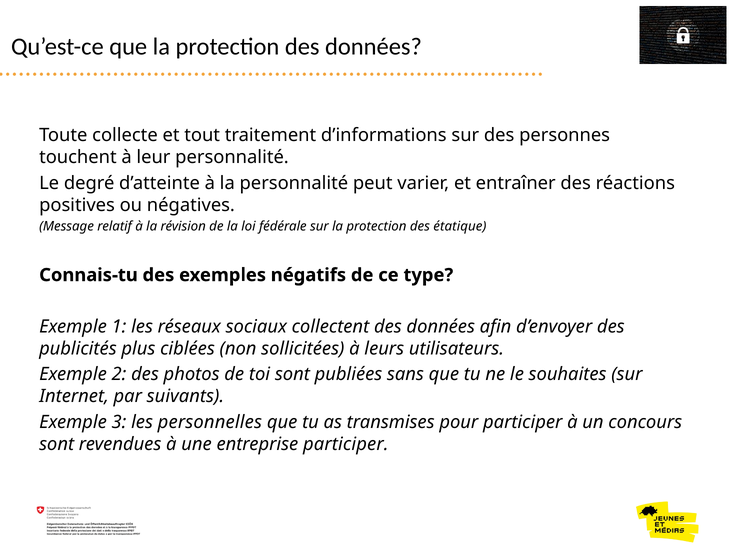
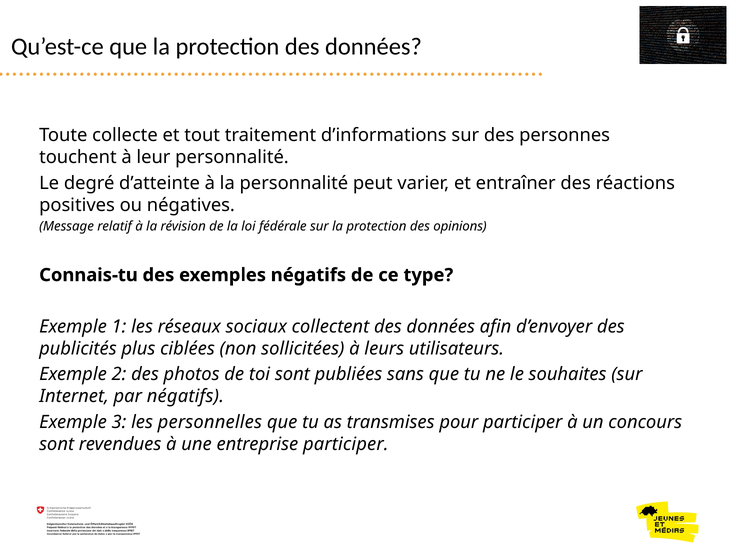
étatique: étatique -> opinions (460, 226)
par suivants: suivants -> négatifs (185, 396)
